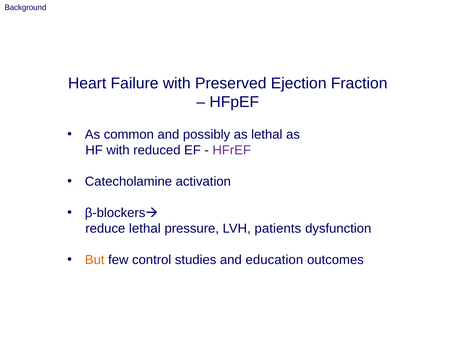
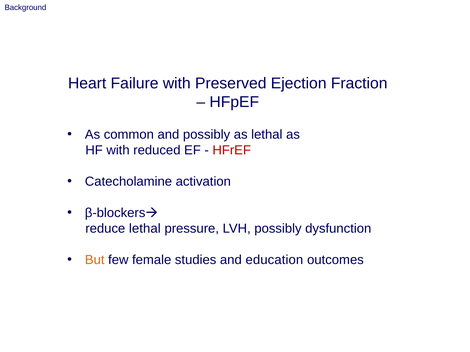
HFrEF colour: purple -> red (232, 150)
LVH patients: patients -> possibly (278, 229)
control: control -> female (152, 260)
